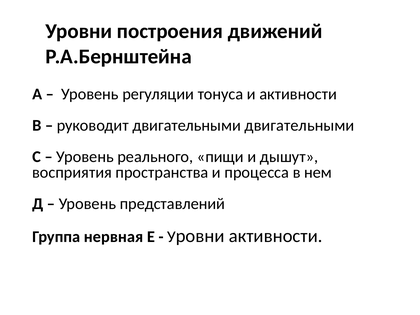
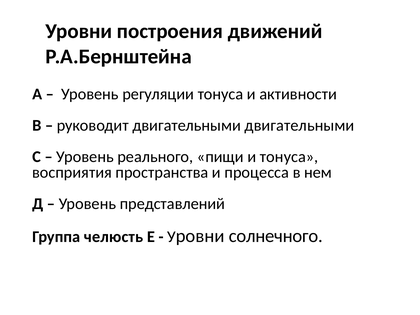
и дышут: дышут -> тонуса (289, 157)
нервная: нервная -> челюсть (113, 237)
активности: активности -> солнечного (276, 236)
